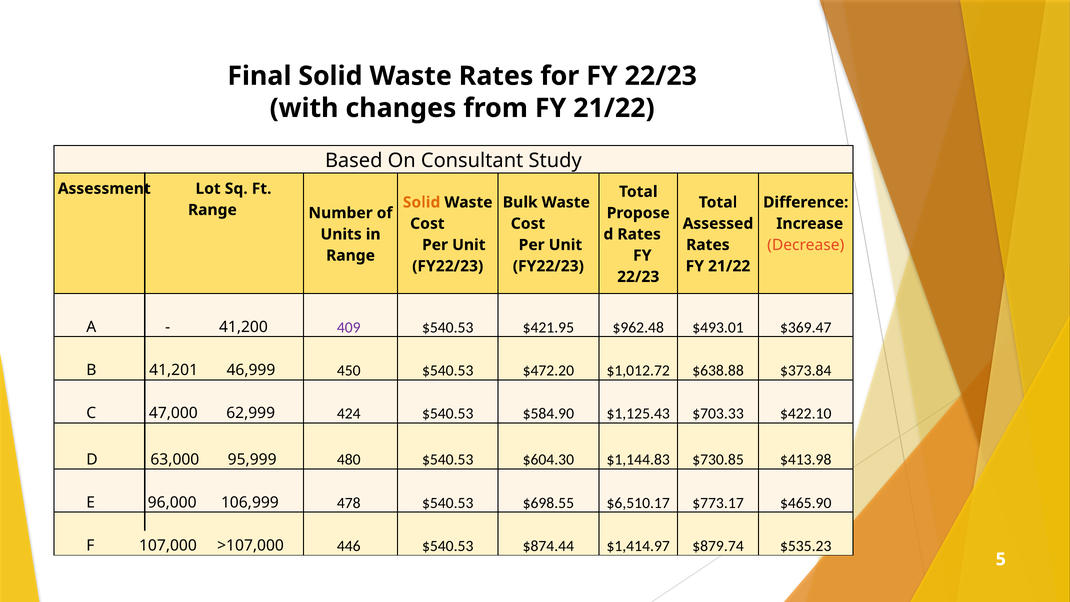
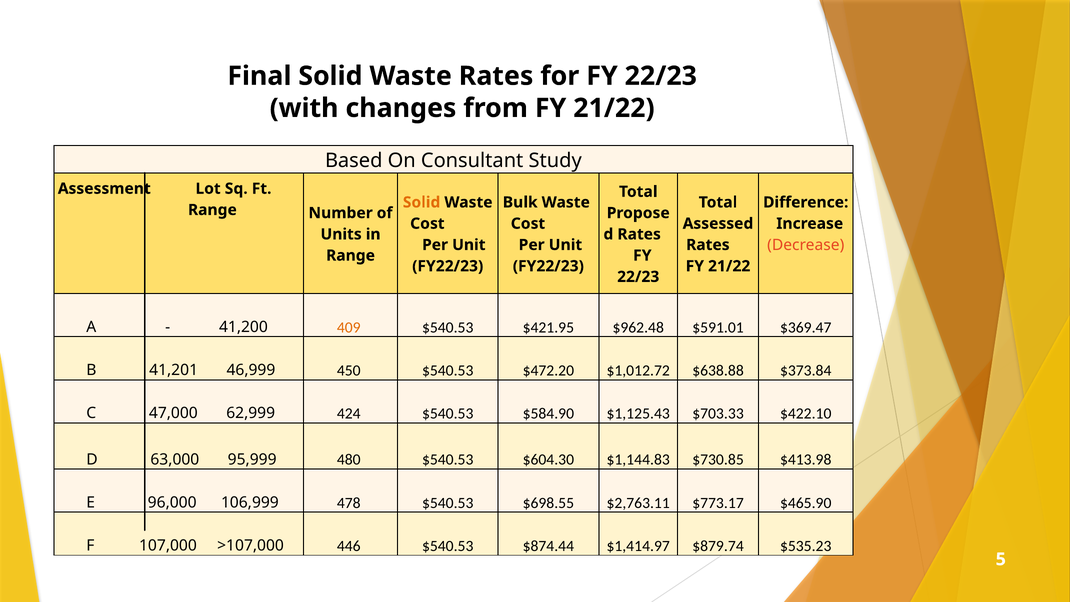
409 colour: purple -> orange (349, 327)
$493.01: $493.01 -> $591.01 (718, 327)
$6,510.17: $6,510.17 -> $2,763.11 (638, 503)
